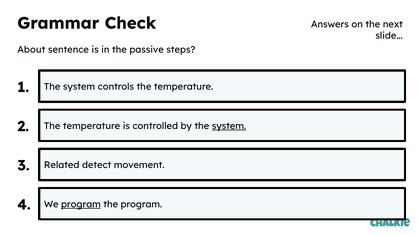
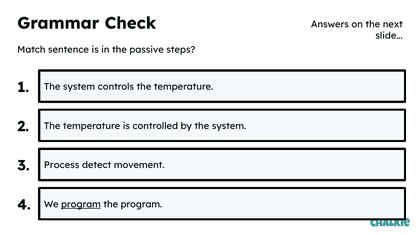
About: About -> Match (31, 50)
system underline: present -> none (229, 126)
Related: Related -> Process (62, 165)
